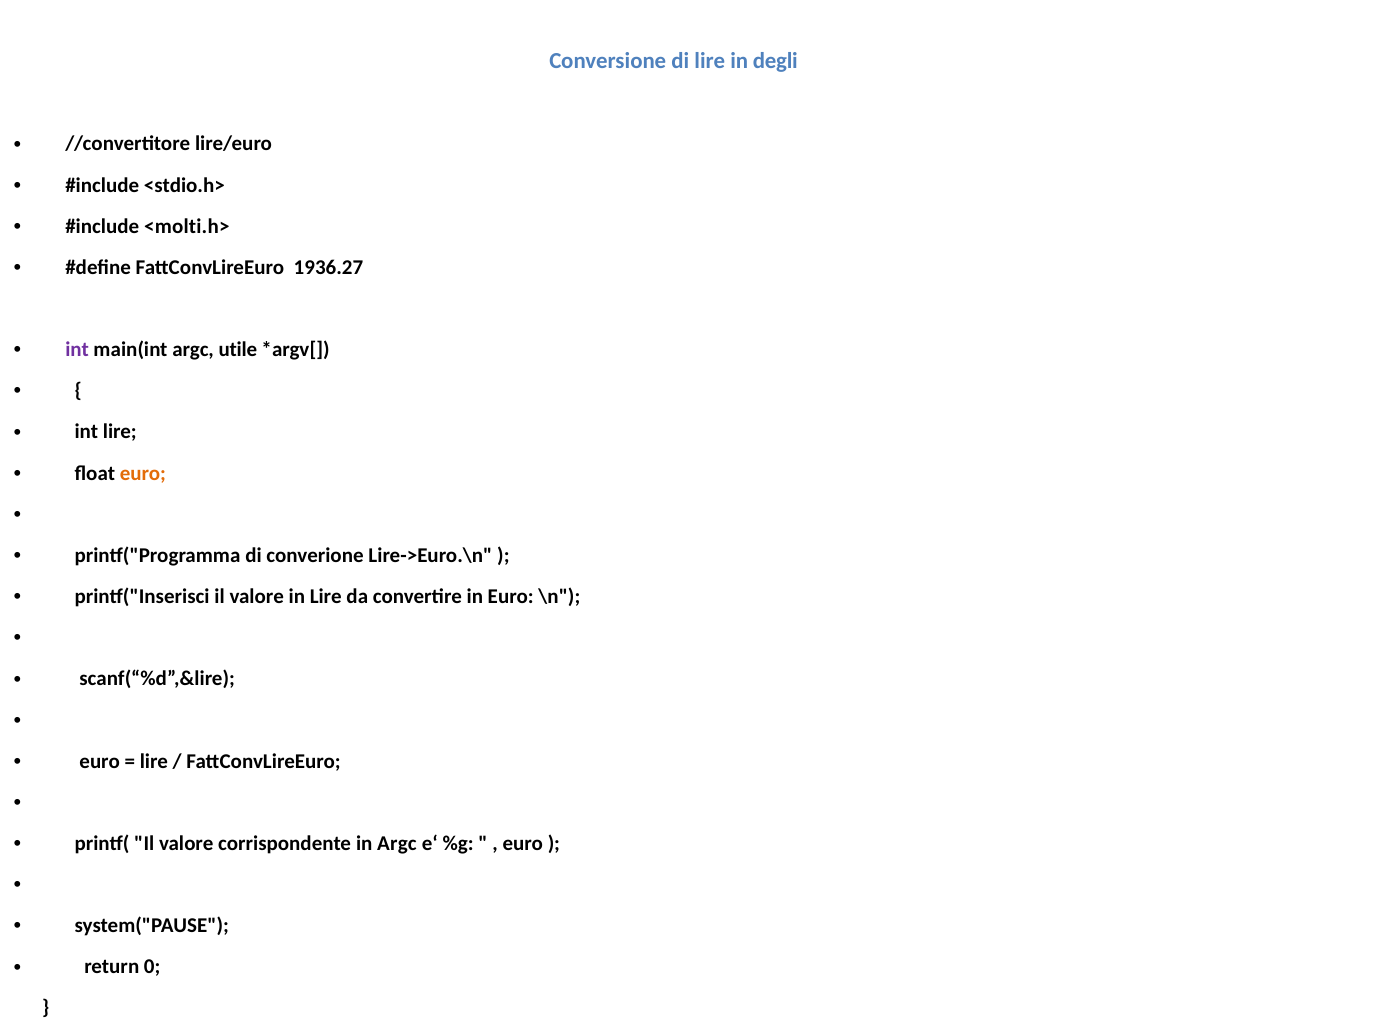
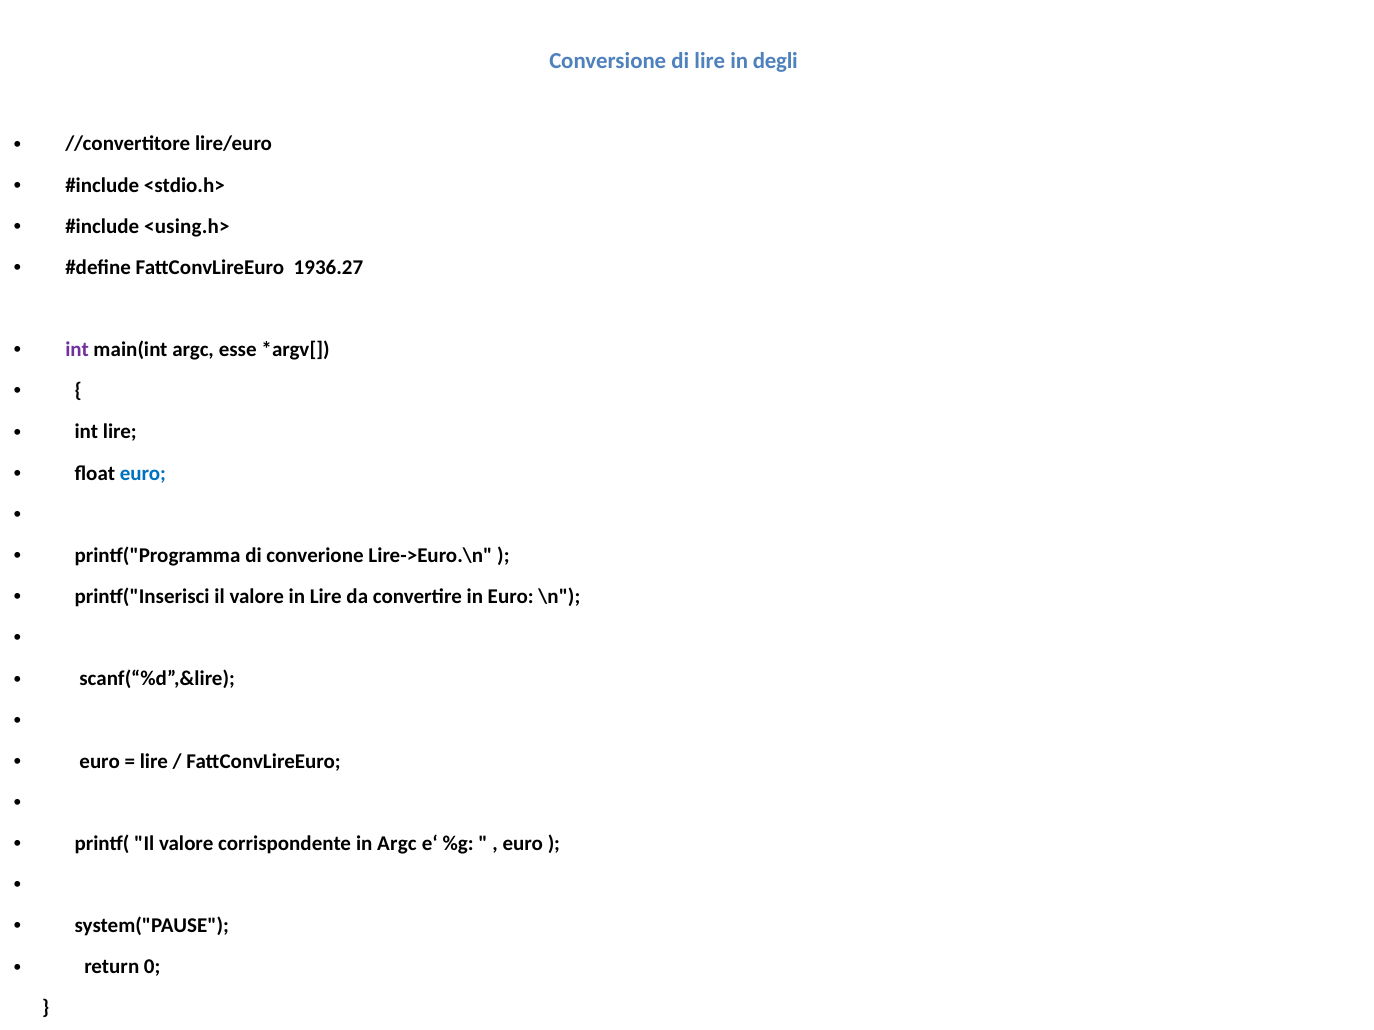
<molti.h>: <molti.h> -> <using.h> (187, 226)
utile: utile -> esse (238, 350)
euro colour: orange -> blue (143, 473)
